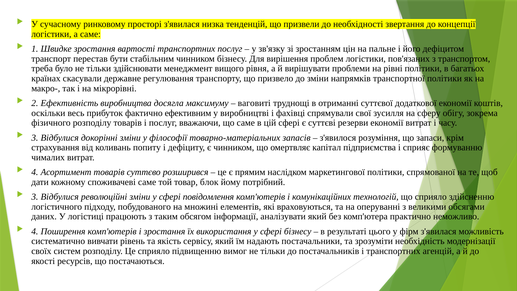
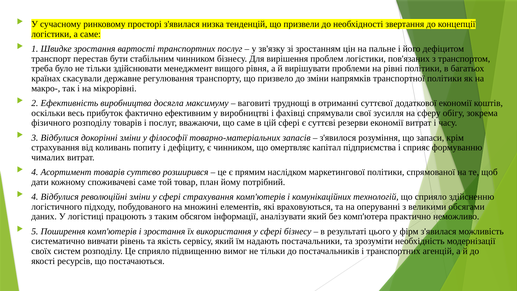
блок: блок -> план (209, 182)
3: 3 -> 4 (35, 197)
сфері повідомлення: повідомлення -> страхування (208, 197)
4: 4 -> 5 (35, 231)
